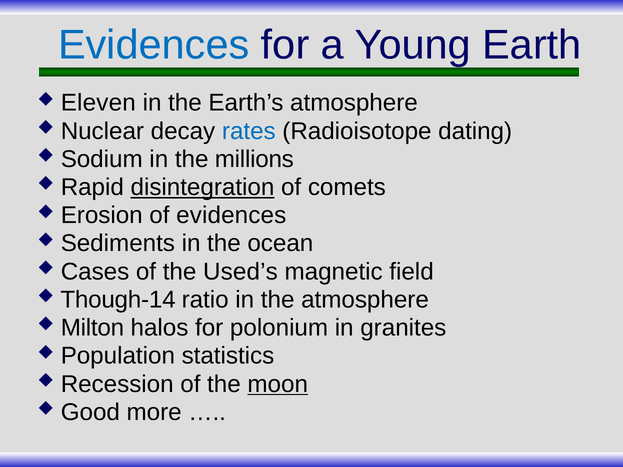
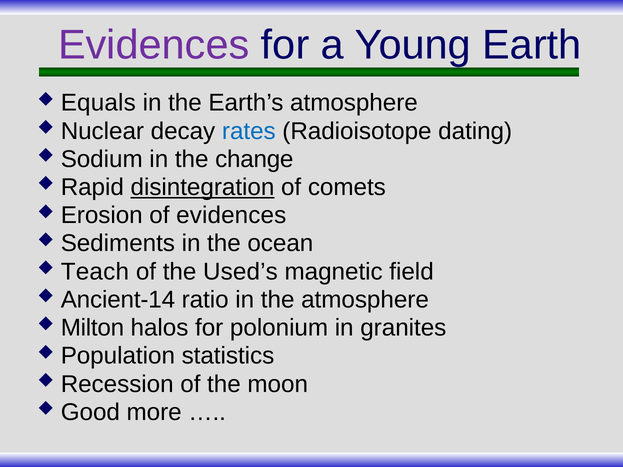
Evidences colour: blue -> purple (154, 45)
Eleven: Eleven -> Equals (98, 103)
millions: millions -> change (254, 159)
Cases: Cases -> Teach (95, 272)
Though-14: Though-14 -> Ancient-14 (118, 300)
moon underline: present -> none (278, 384)
